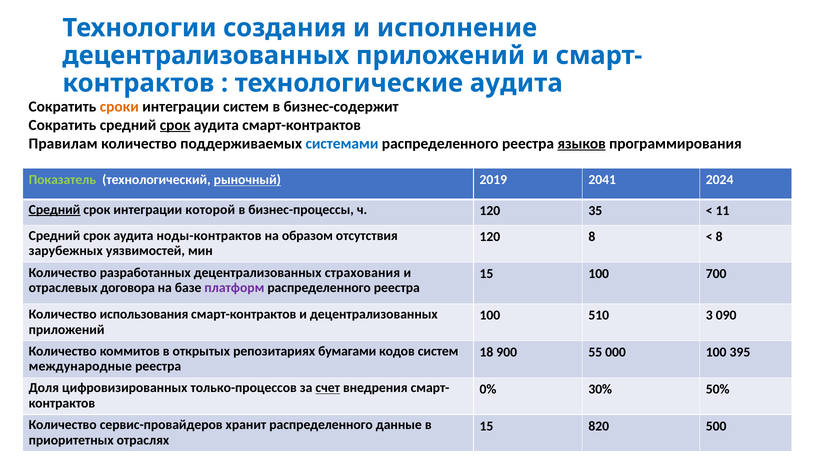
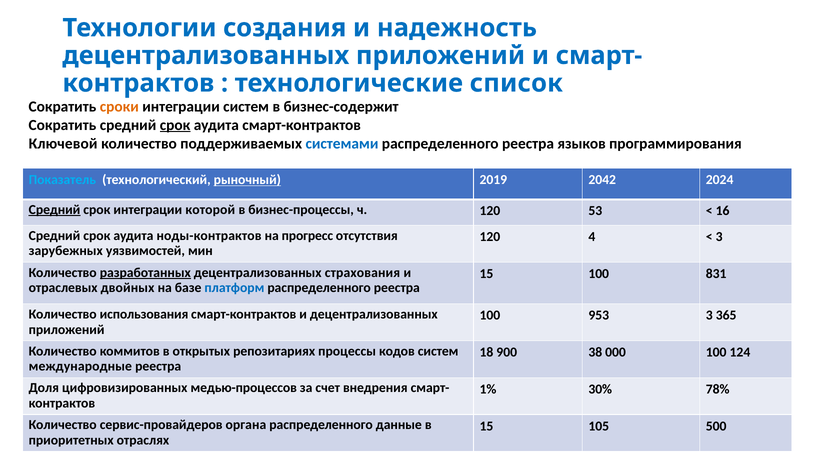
исполнение: исполнение -> надежность (457, 28)
технологические аудита: аудита -> список (516, 83)
Правилам: Правилам -> Ключевой (63, 143)
языков underline: present -> none (582, 143)
Показатель colour: light green -> light blue (62, 180)
2041: 2041 -> 2042 (602, 180)
35: 35 -> 53 (595, 211)
11: 11 -> 16 (723, 211)
образом: образом -> прогресс (307, 235)
120 8: 8 -> 4 (592, 237)
8: 8 -> 3 (719, 237)
разработанных underline: none -> present (145, 272)
700: 700 -> 831 (716, 274)
договора: договора -> двойных (128, 288)
платформ colour: purple -> blue (234, 288)
510: 510 -> 953 (599, 315)
090: 090 -> 365 (726, 315)
бумагами: бумагами -> процессы (347, 351)
55: 55 -> 38 (595, 352)
395: 395 -> 124 (740, 352)
только-процессов: только-процессов -> медью-процессов (244, 388)
счет underline: present -> none (328, 388)
0%: 0% -> 1% (488, 389)
50%: 50% -> 78% (718, 389)
хранит: хранит -> органа (246, 425)
820: 820 -> 105 (599, 426)
